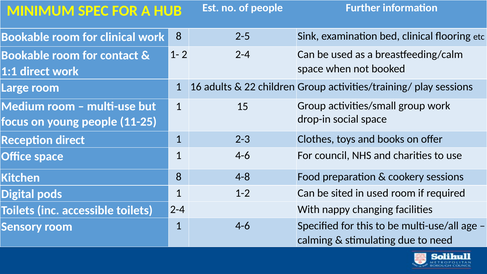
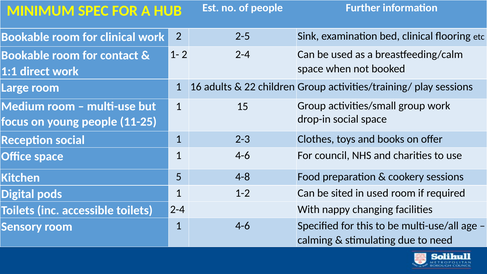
work 8: 8 -> 2 (179, 36)
Reception direct: direct -> social (70, 140)
Kitchen 8: 8 -> 5 (179, 177)
